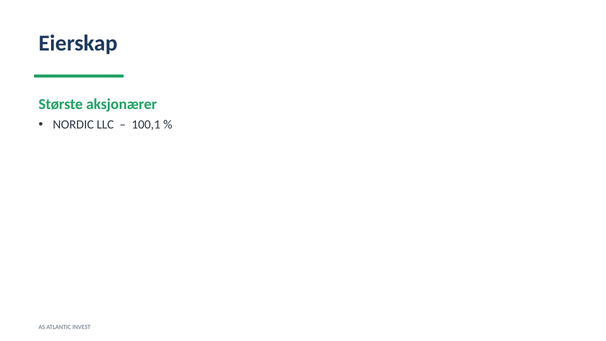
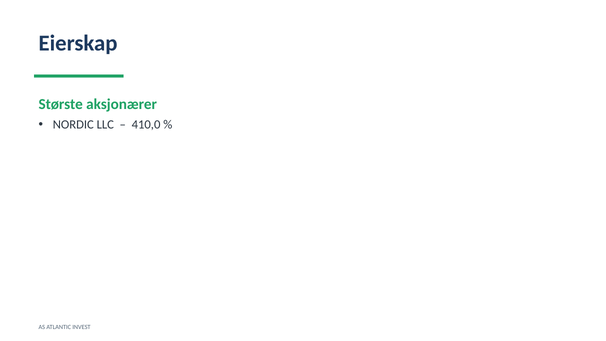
100,1: 100,1 -> 410,0 (146, 125)
